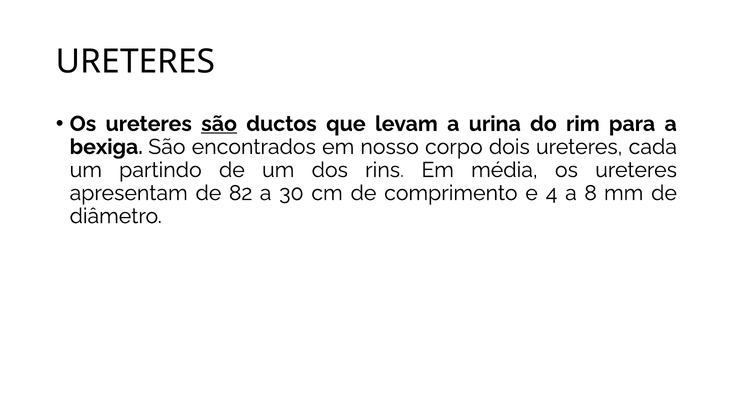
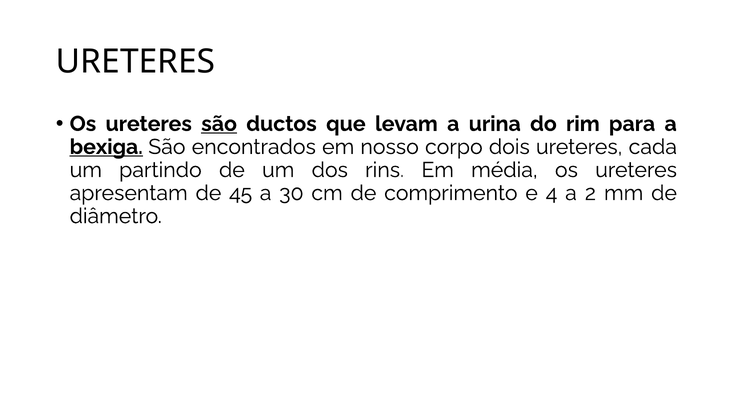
bexiga underline: none -> present (106, 147)
82: 82 -> 45 (241, 193)
8: 8 -> 2 (590, 193)
